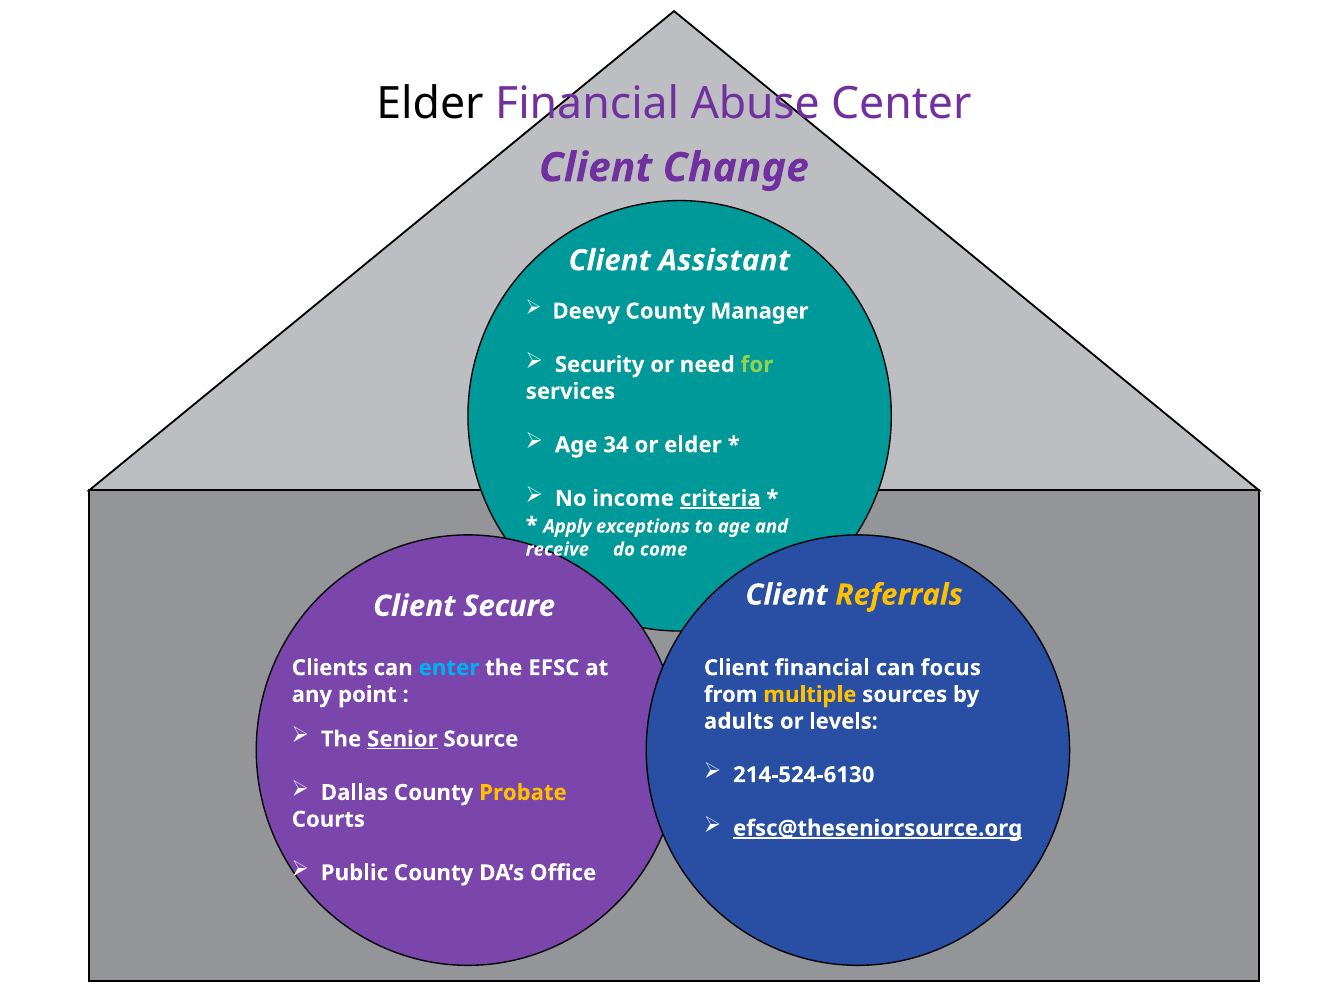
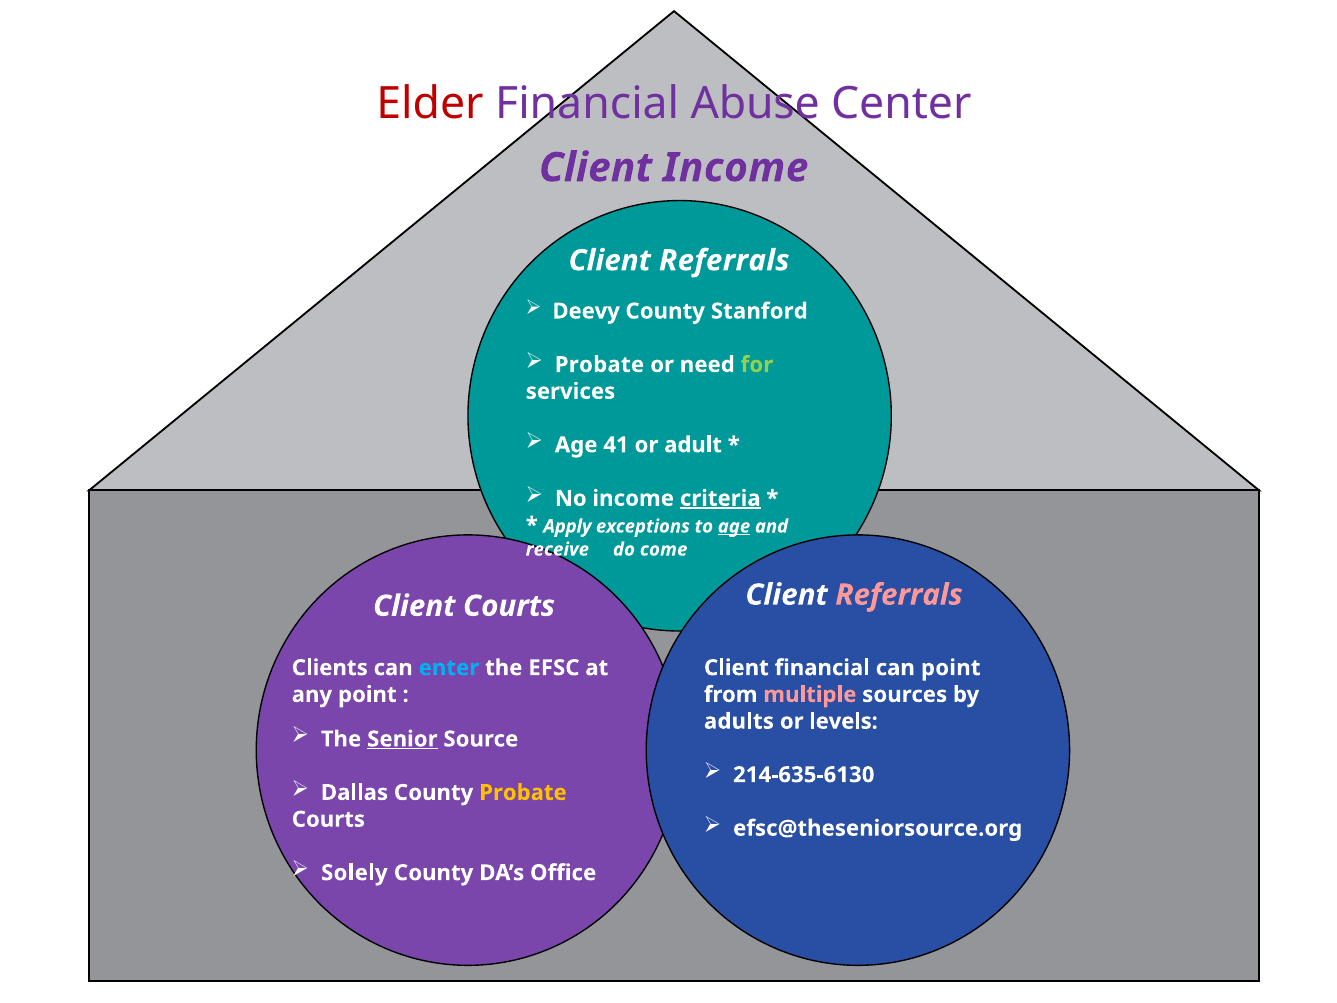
Elder colour: black -> red (430, 103)
Client Change: Change -> Income (736, 168)
Assistant: Assistant -> Referrals (724, 260)
Manager: Manager -> Stanford (759, 311)
Security: Security -> Probate (599, 365)
34: 34 -> 41 (616, 445)
or elder: elder -> adult (693, 445)
age underline: none -> present (734, 526)
Referrals colour: yellow -> pink (899, 595)
Client Secure: Secure -> Courts (509, 606)
can focus: focus -> point (951, 668)
multiple colour: yellow -> pink (810, 694)
214-524-6130: 214-524-6130 -> 214-635-6130 (804, 775)
efsc@theseniorsource.org underline: present -> none (878, 828)
Public: Public -> Solely (354, 873)
